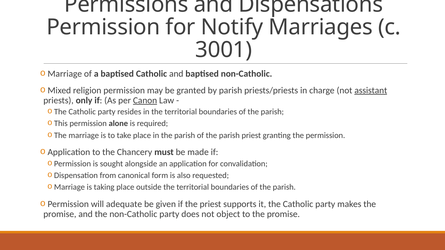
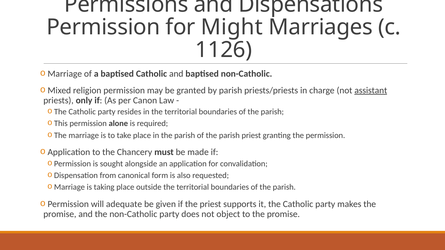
Notify: Notify -> Might (232, 27)
3001: 3001 -> 1126 (224, 50)
Canon underline: present -> none (145, 101)
